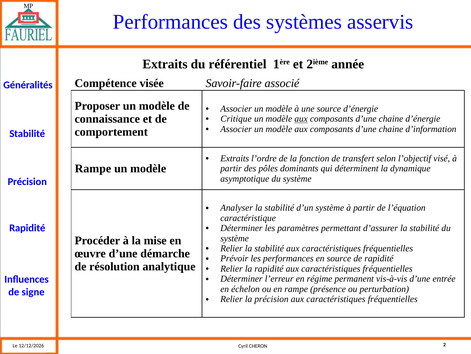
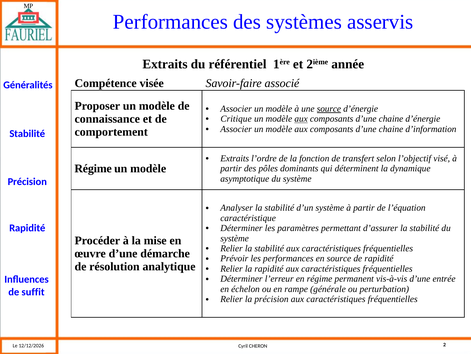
source underline: none -> present (329, 108)
Rampe: Rampe -> Régime (93, 168)
présence: présence -> générale (328, 288)
signe: signe -> suffit (33, 291)
